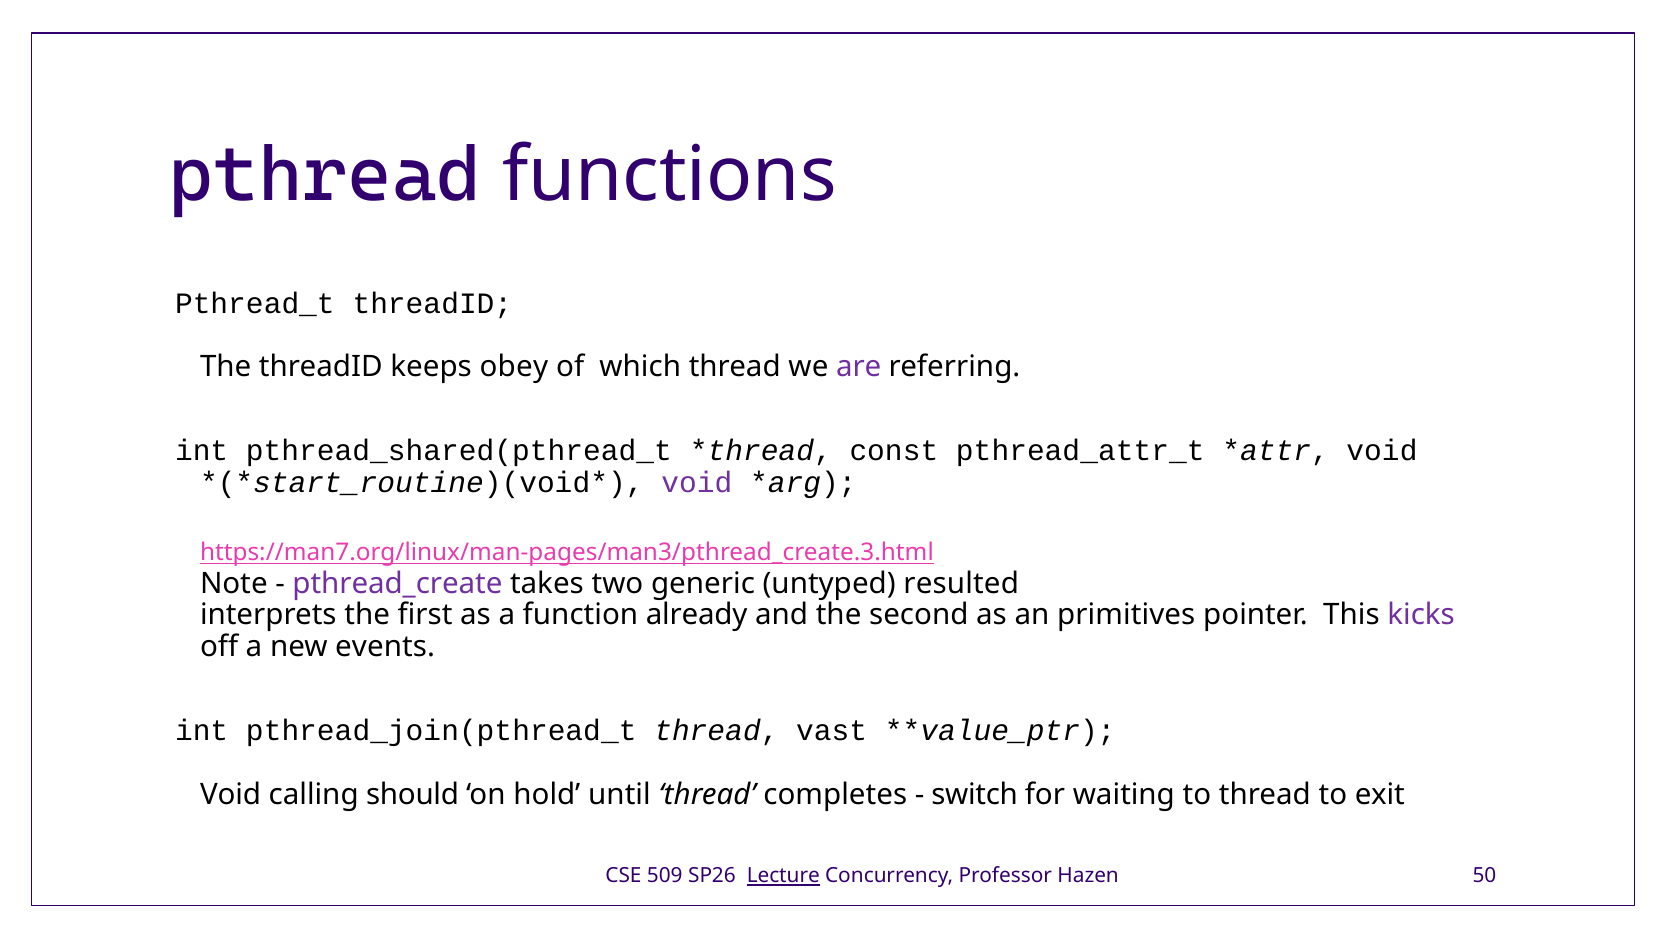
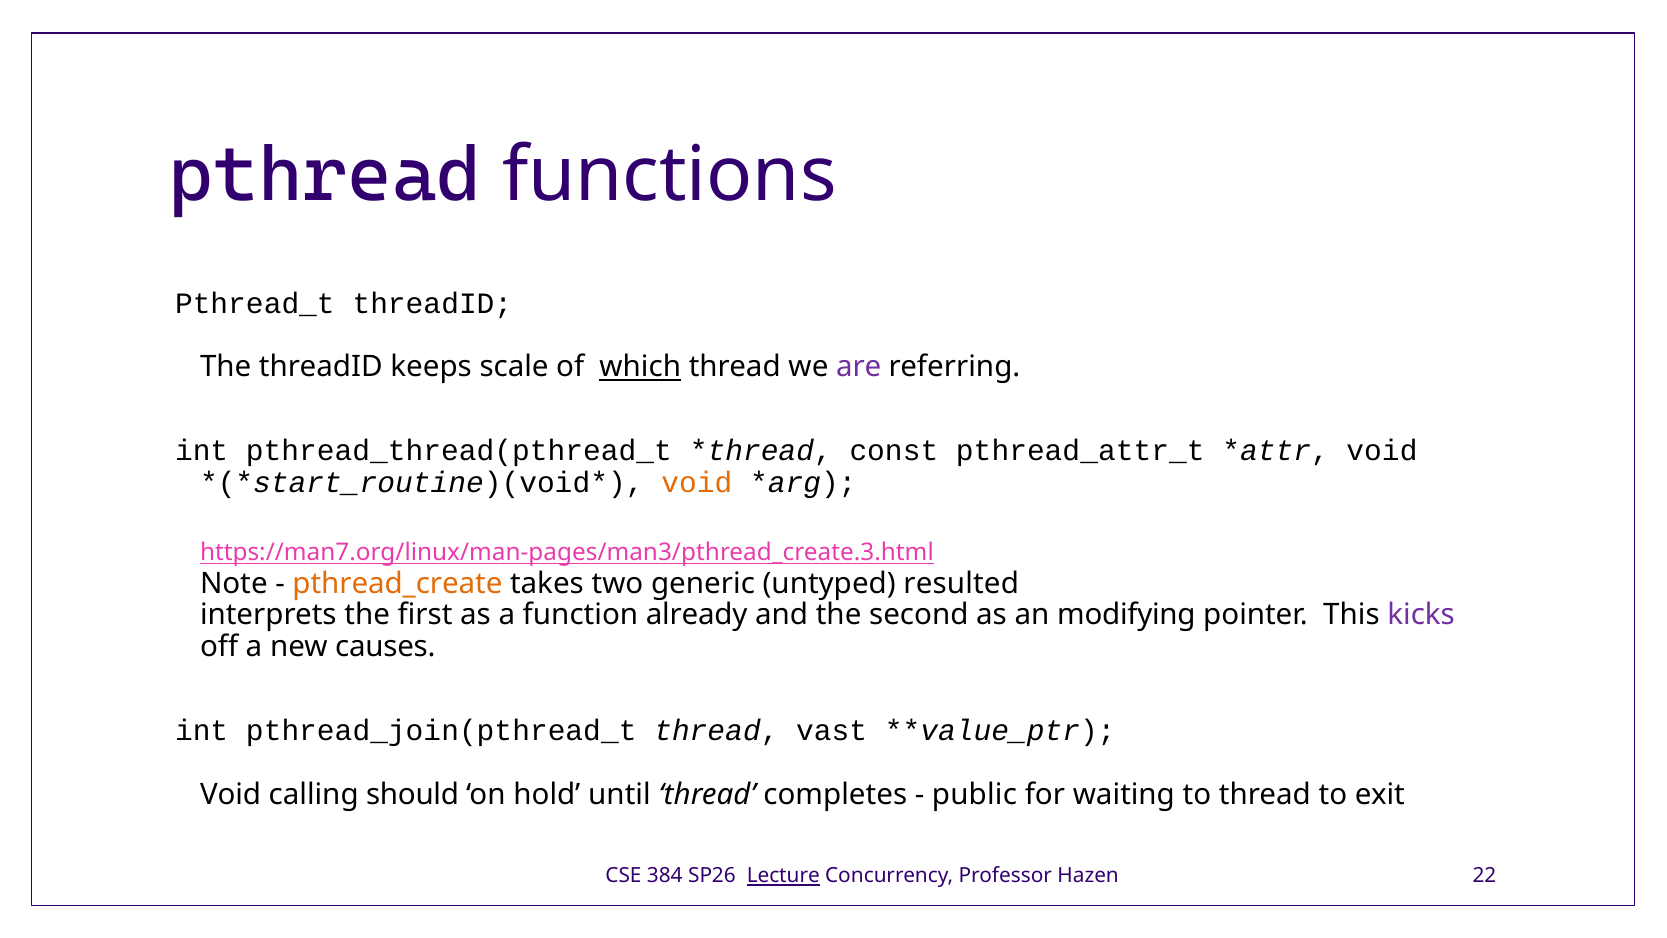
obey: obey -> scale (514, 367)
which underline: none -> present (640, 367)
pthread_shared(pthread_t: pthread_shared(pthread_t -> pthread_thread(pthread_t (459, 451)
void colour: purple -> orange (697, 483)
pthread_create colour: purple -> orange (397, 583)
primitives: primitives -> modifying (1126, 615)
events: events -> causes (385, 647)
switch: switch -> public (974, 795)
509: 509 -> 384 (665, 876)
50: 50 -> 22 (1484, 876)
